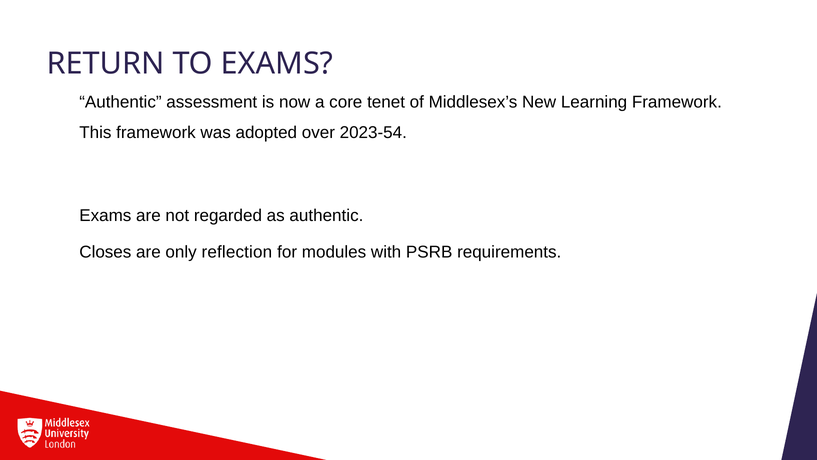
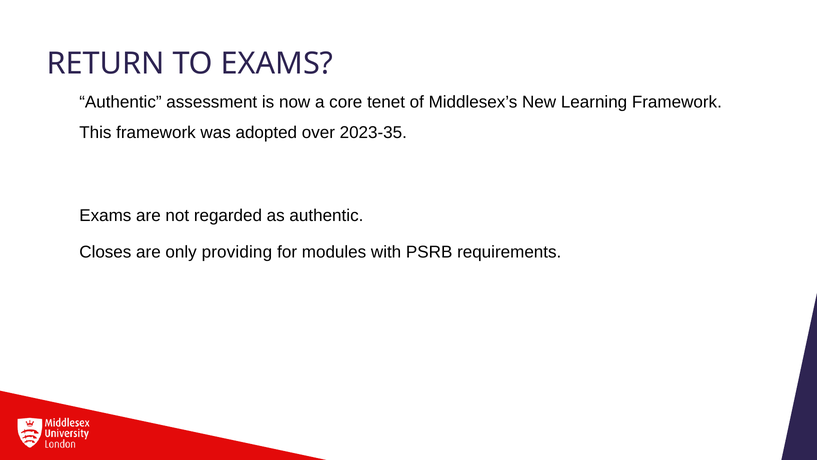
2023-54: 2023-54 -> 2023-35 (373, 133)
reflection: reflection -> providing (237, 252)
